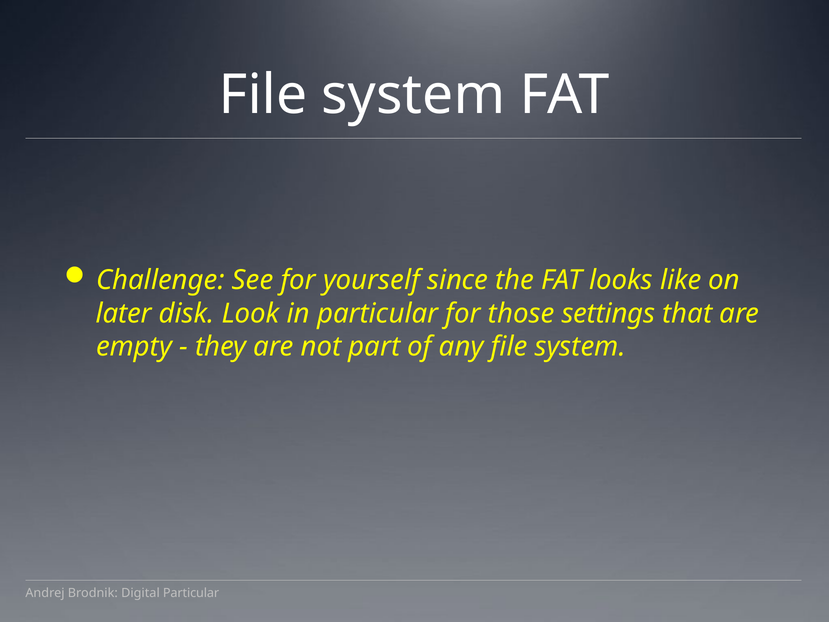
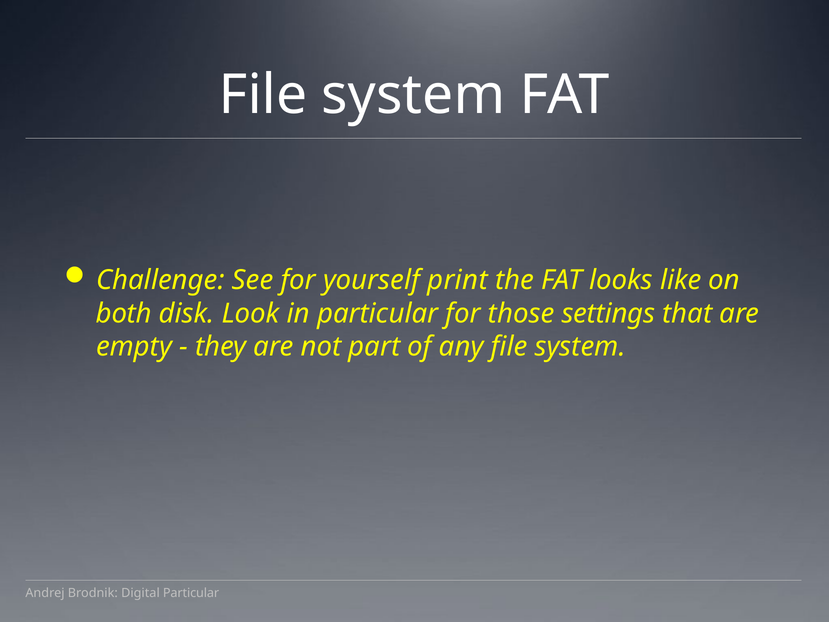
since: since -> print (457, 280)
later: later -> both (124, 313)
